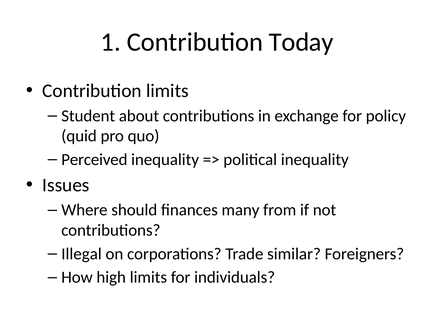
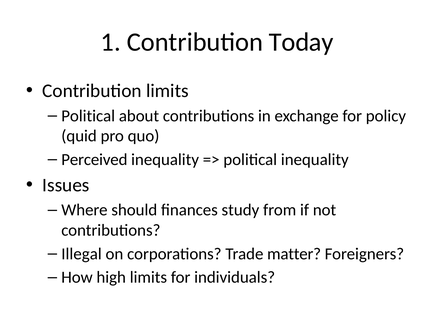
Student: Student -> Political (88, 116)
many: many -> study (240, 210)
similar: similar -> matter (294, 254)
